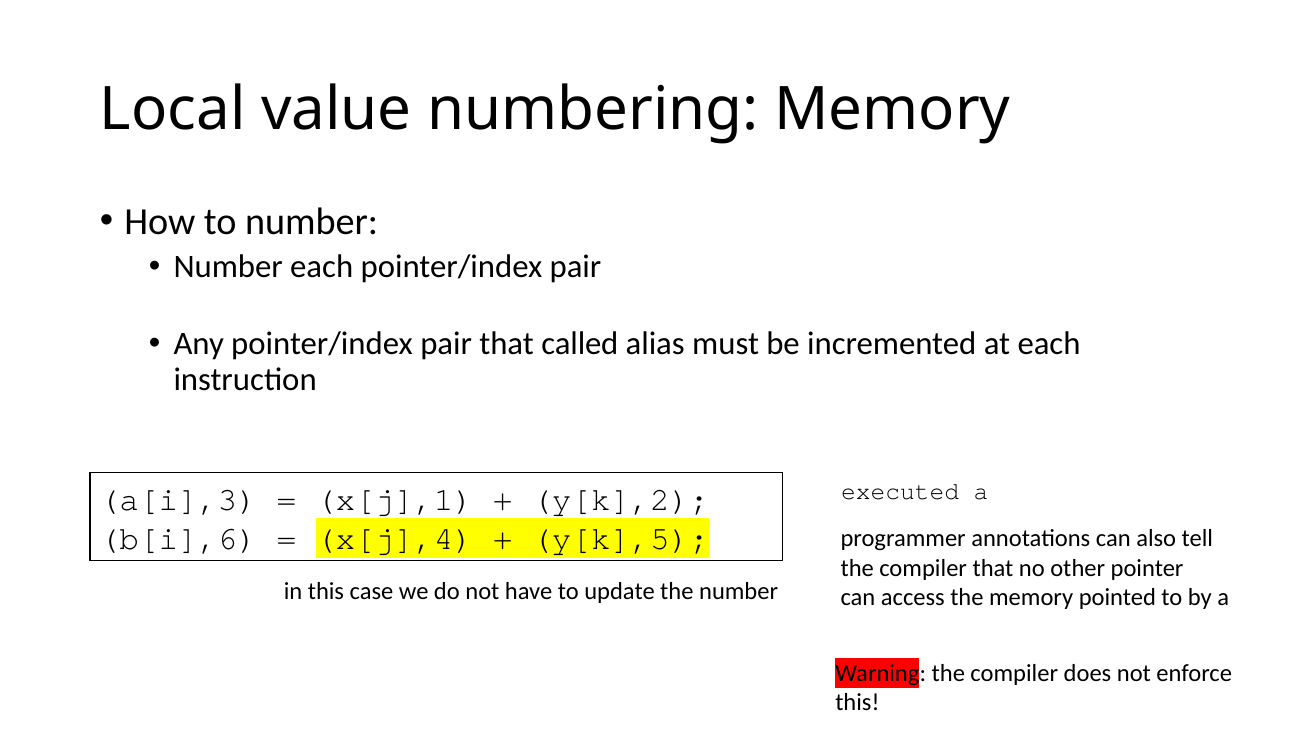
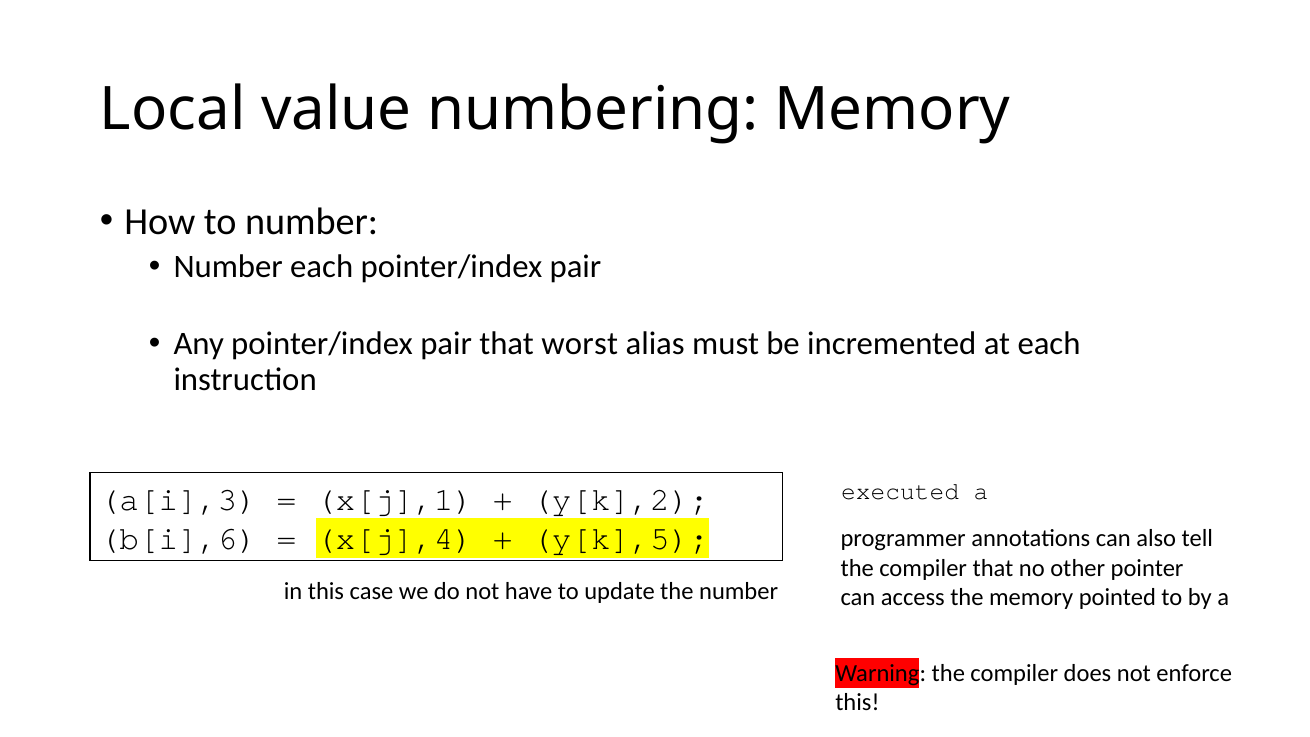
called: called -> worst (580, 344)
